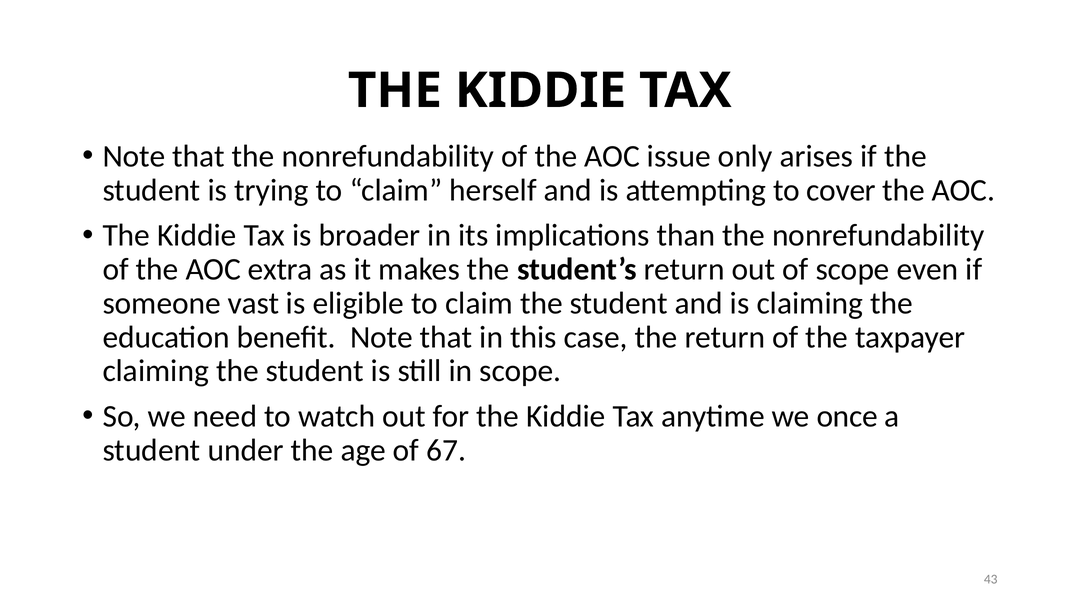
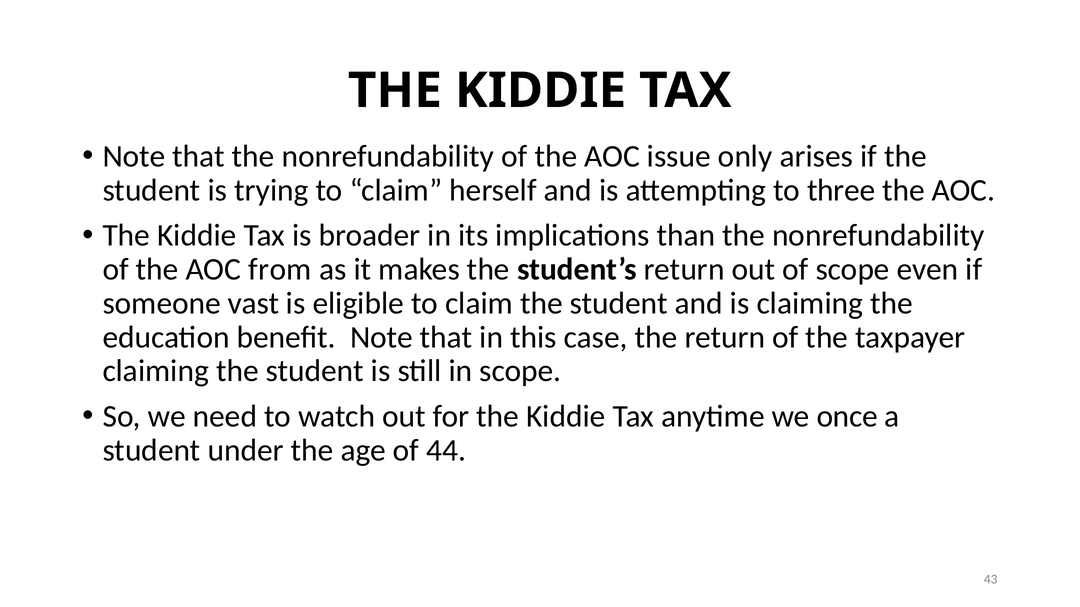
cover: cover -> three (841, 190)
extra: extra -> from (280, 269)
67: 67 -> 44 (446, 451)
